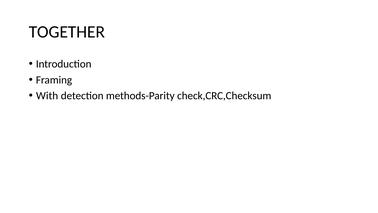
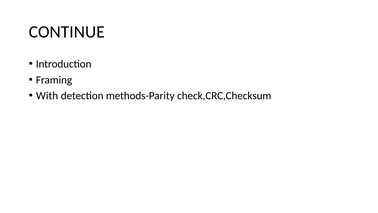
TOGETHER: TOGETHER -> CONTINUE (67, 32)
